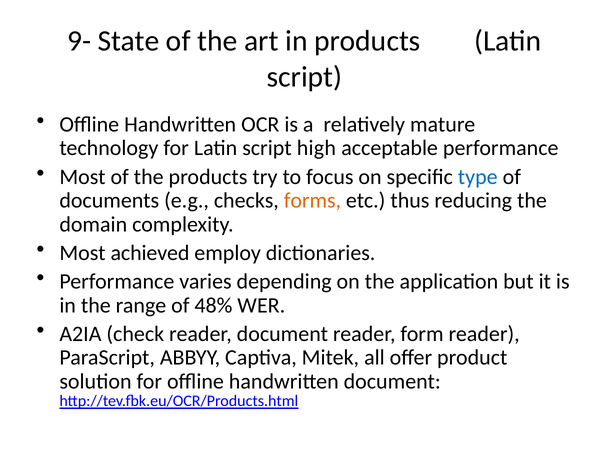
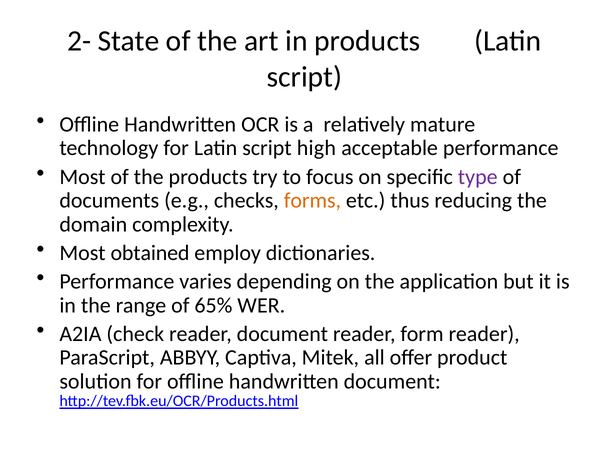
9-: 9- -> 2- (79, 41)
type colour: blue -> purple (478, 177)
achieved: achieved -> obtained (150, 253)
48%: 48% -> 65% (213, 305)
